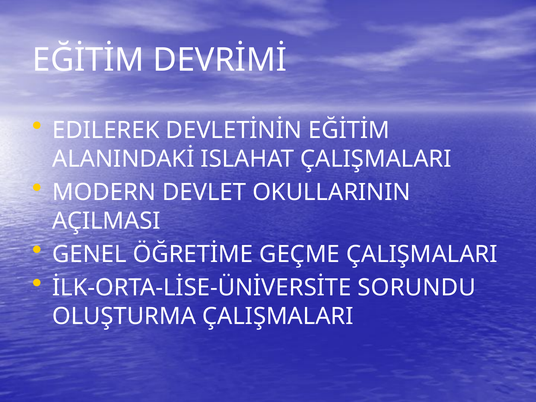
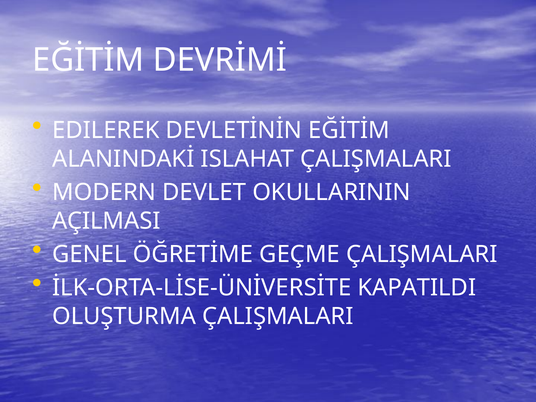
SORUNDU: SORUNDU -> KAPATILDI (417, 288)
